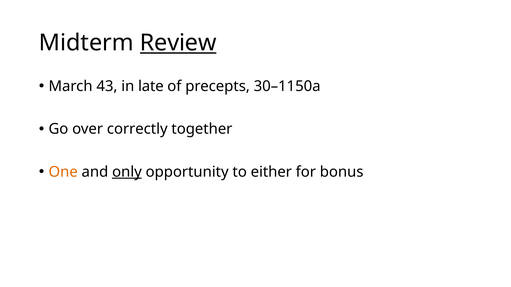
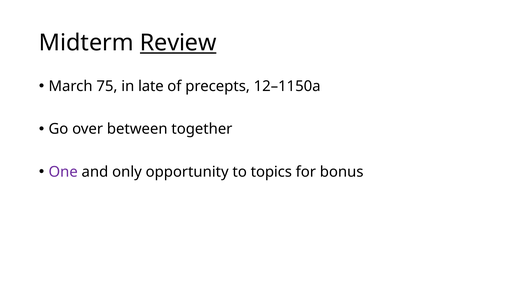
43: 43 -> 75 (107, 86)
30–1150a: 30–1150a -> 12–1150a (287, 86)
correctly: correctly -> between (137, 129)
One colour: orange -> purple (63, 172)
only underline: present -> none (127, 172)
either: either -> topics (271, 172)
